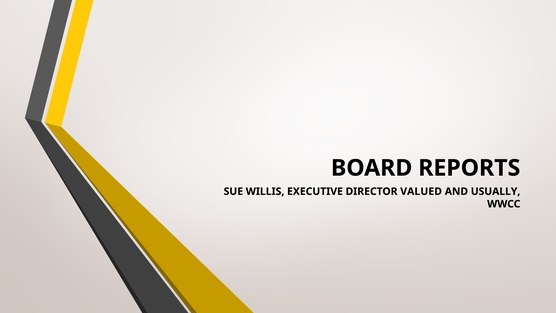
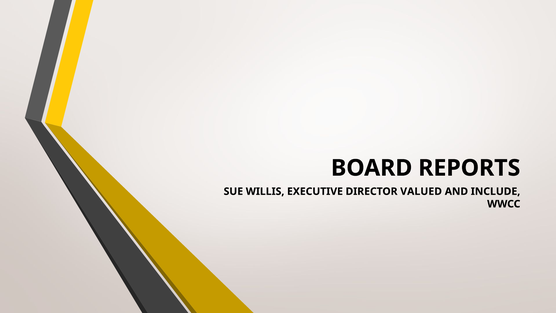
USUALLY: USUALLY -> INCLUDE (495, 191)
